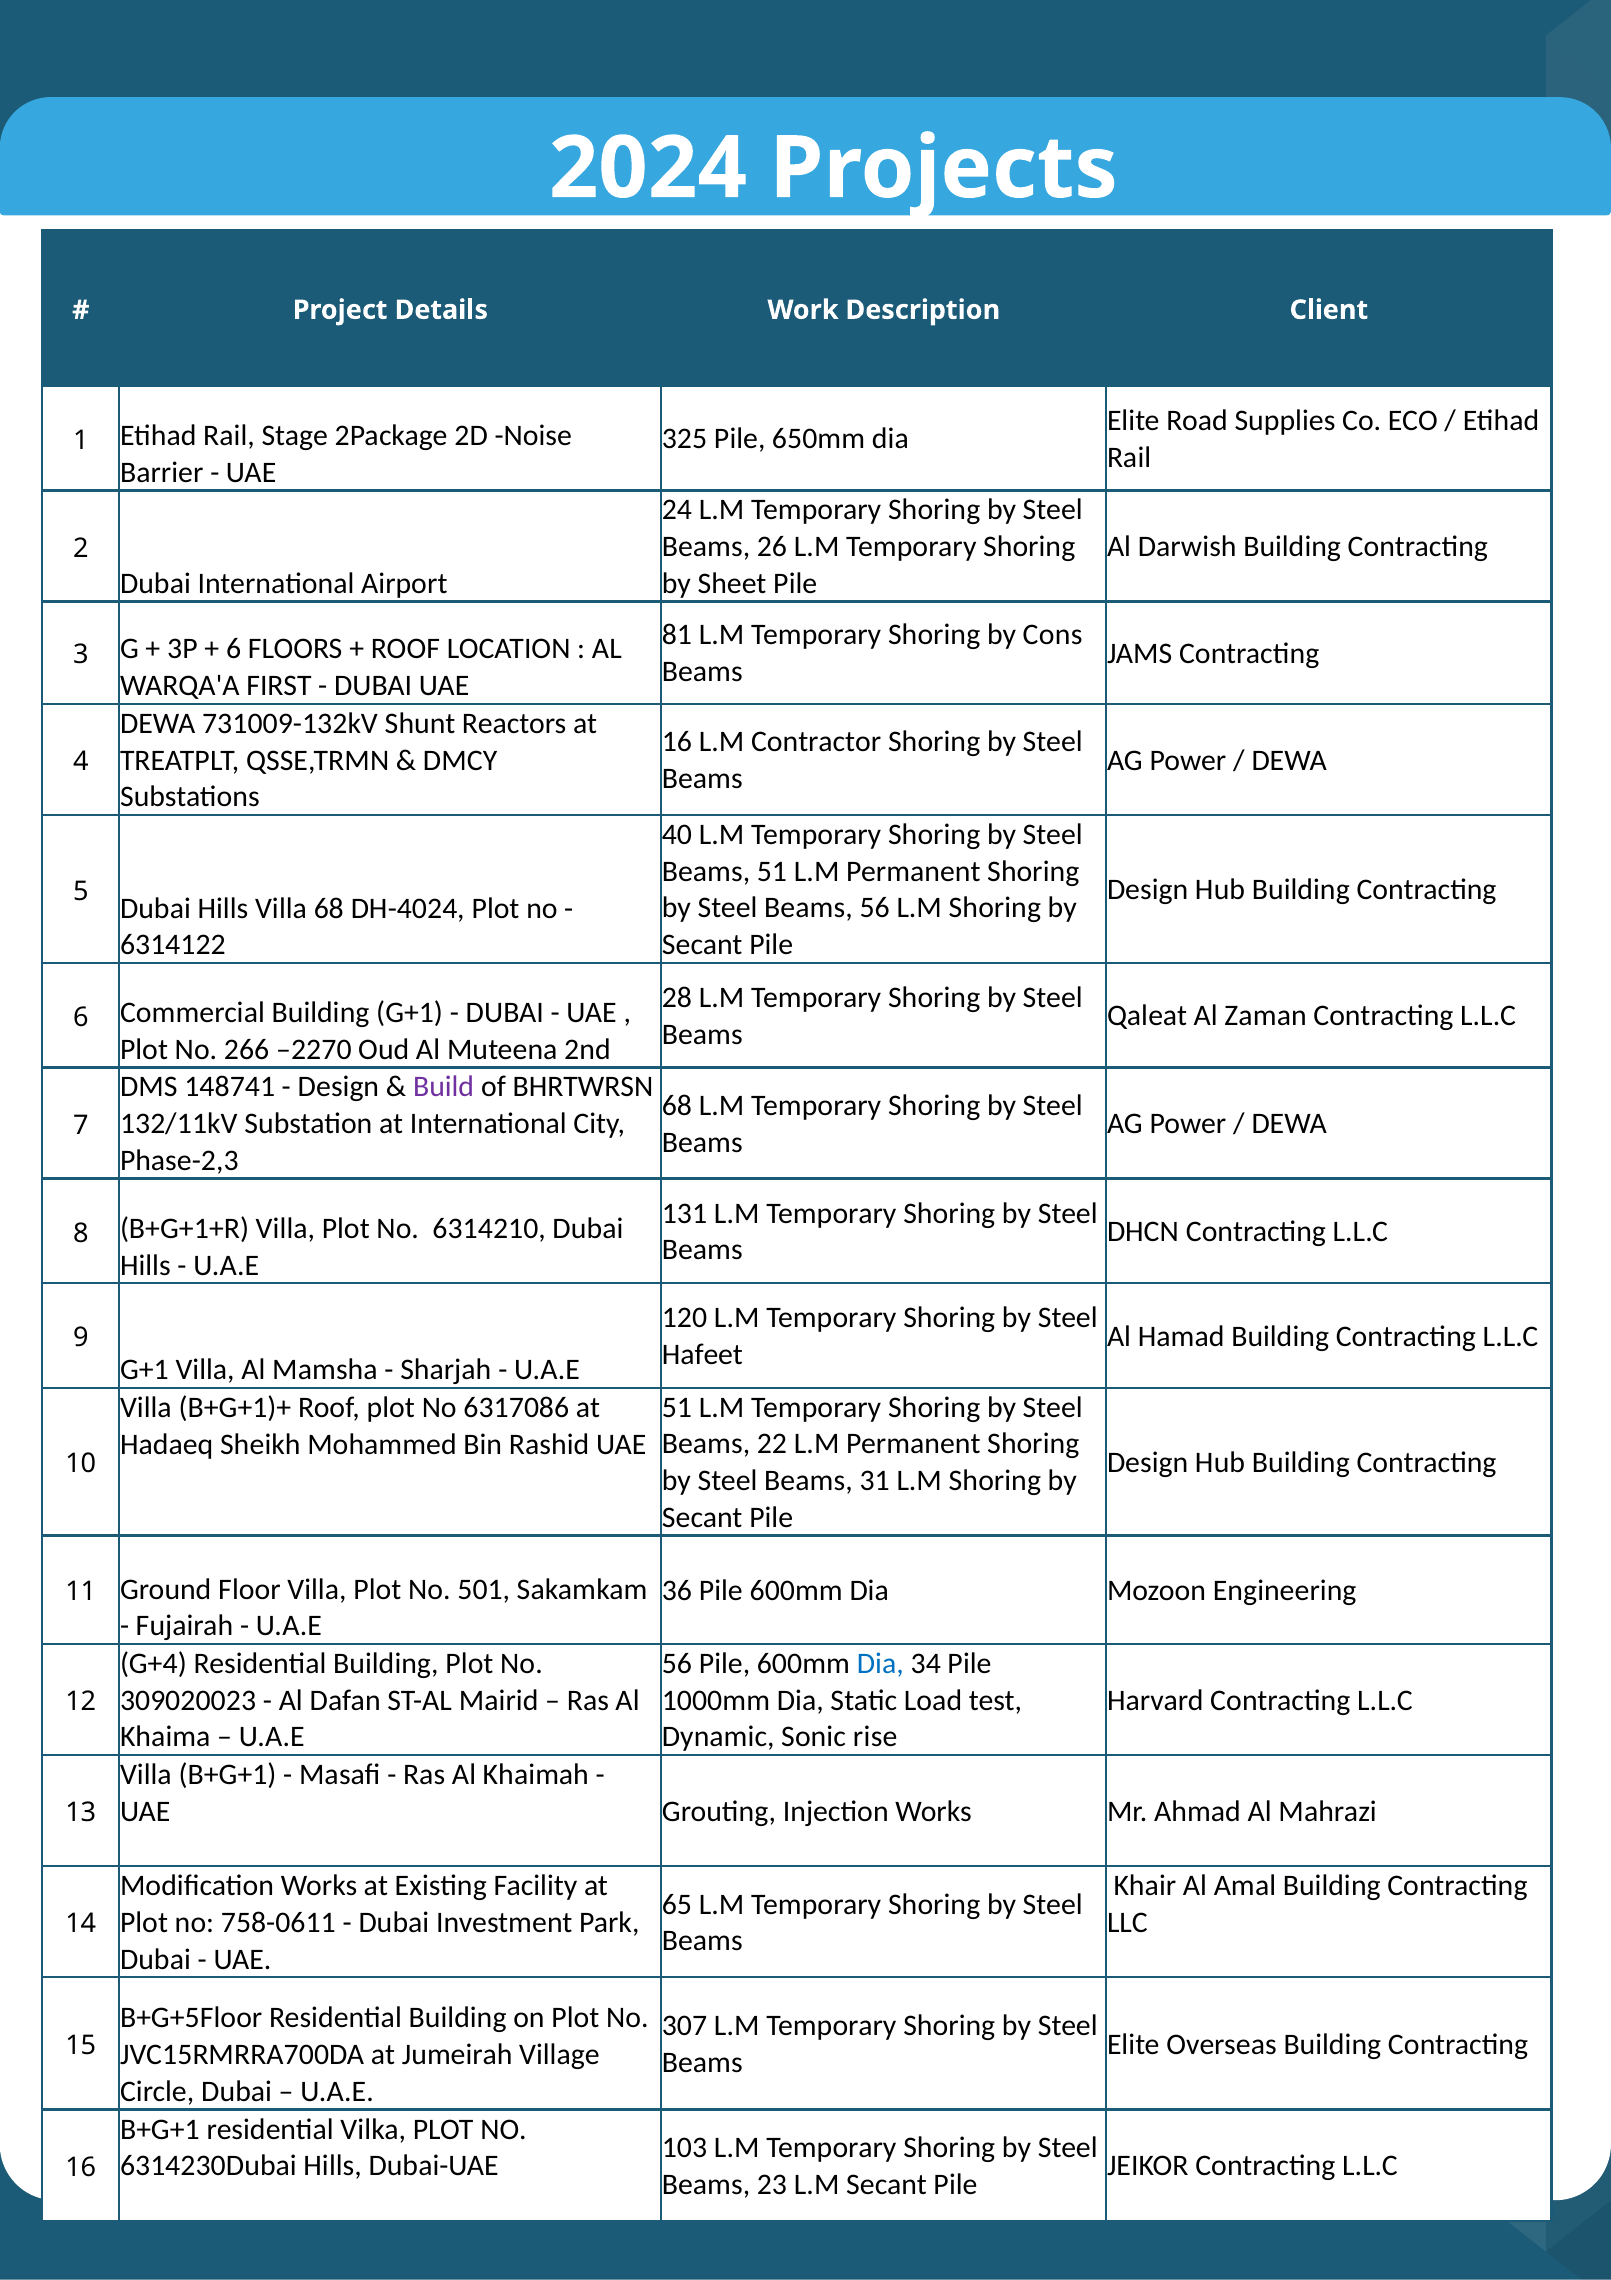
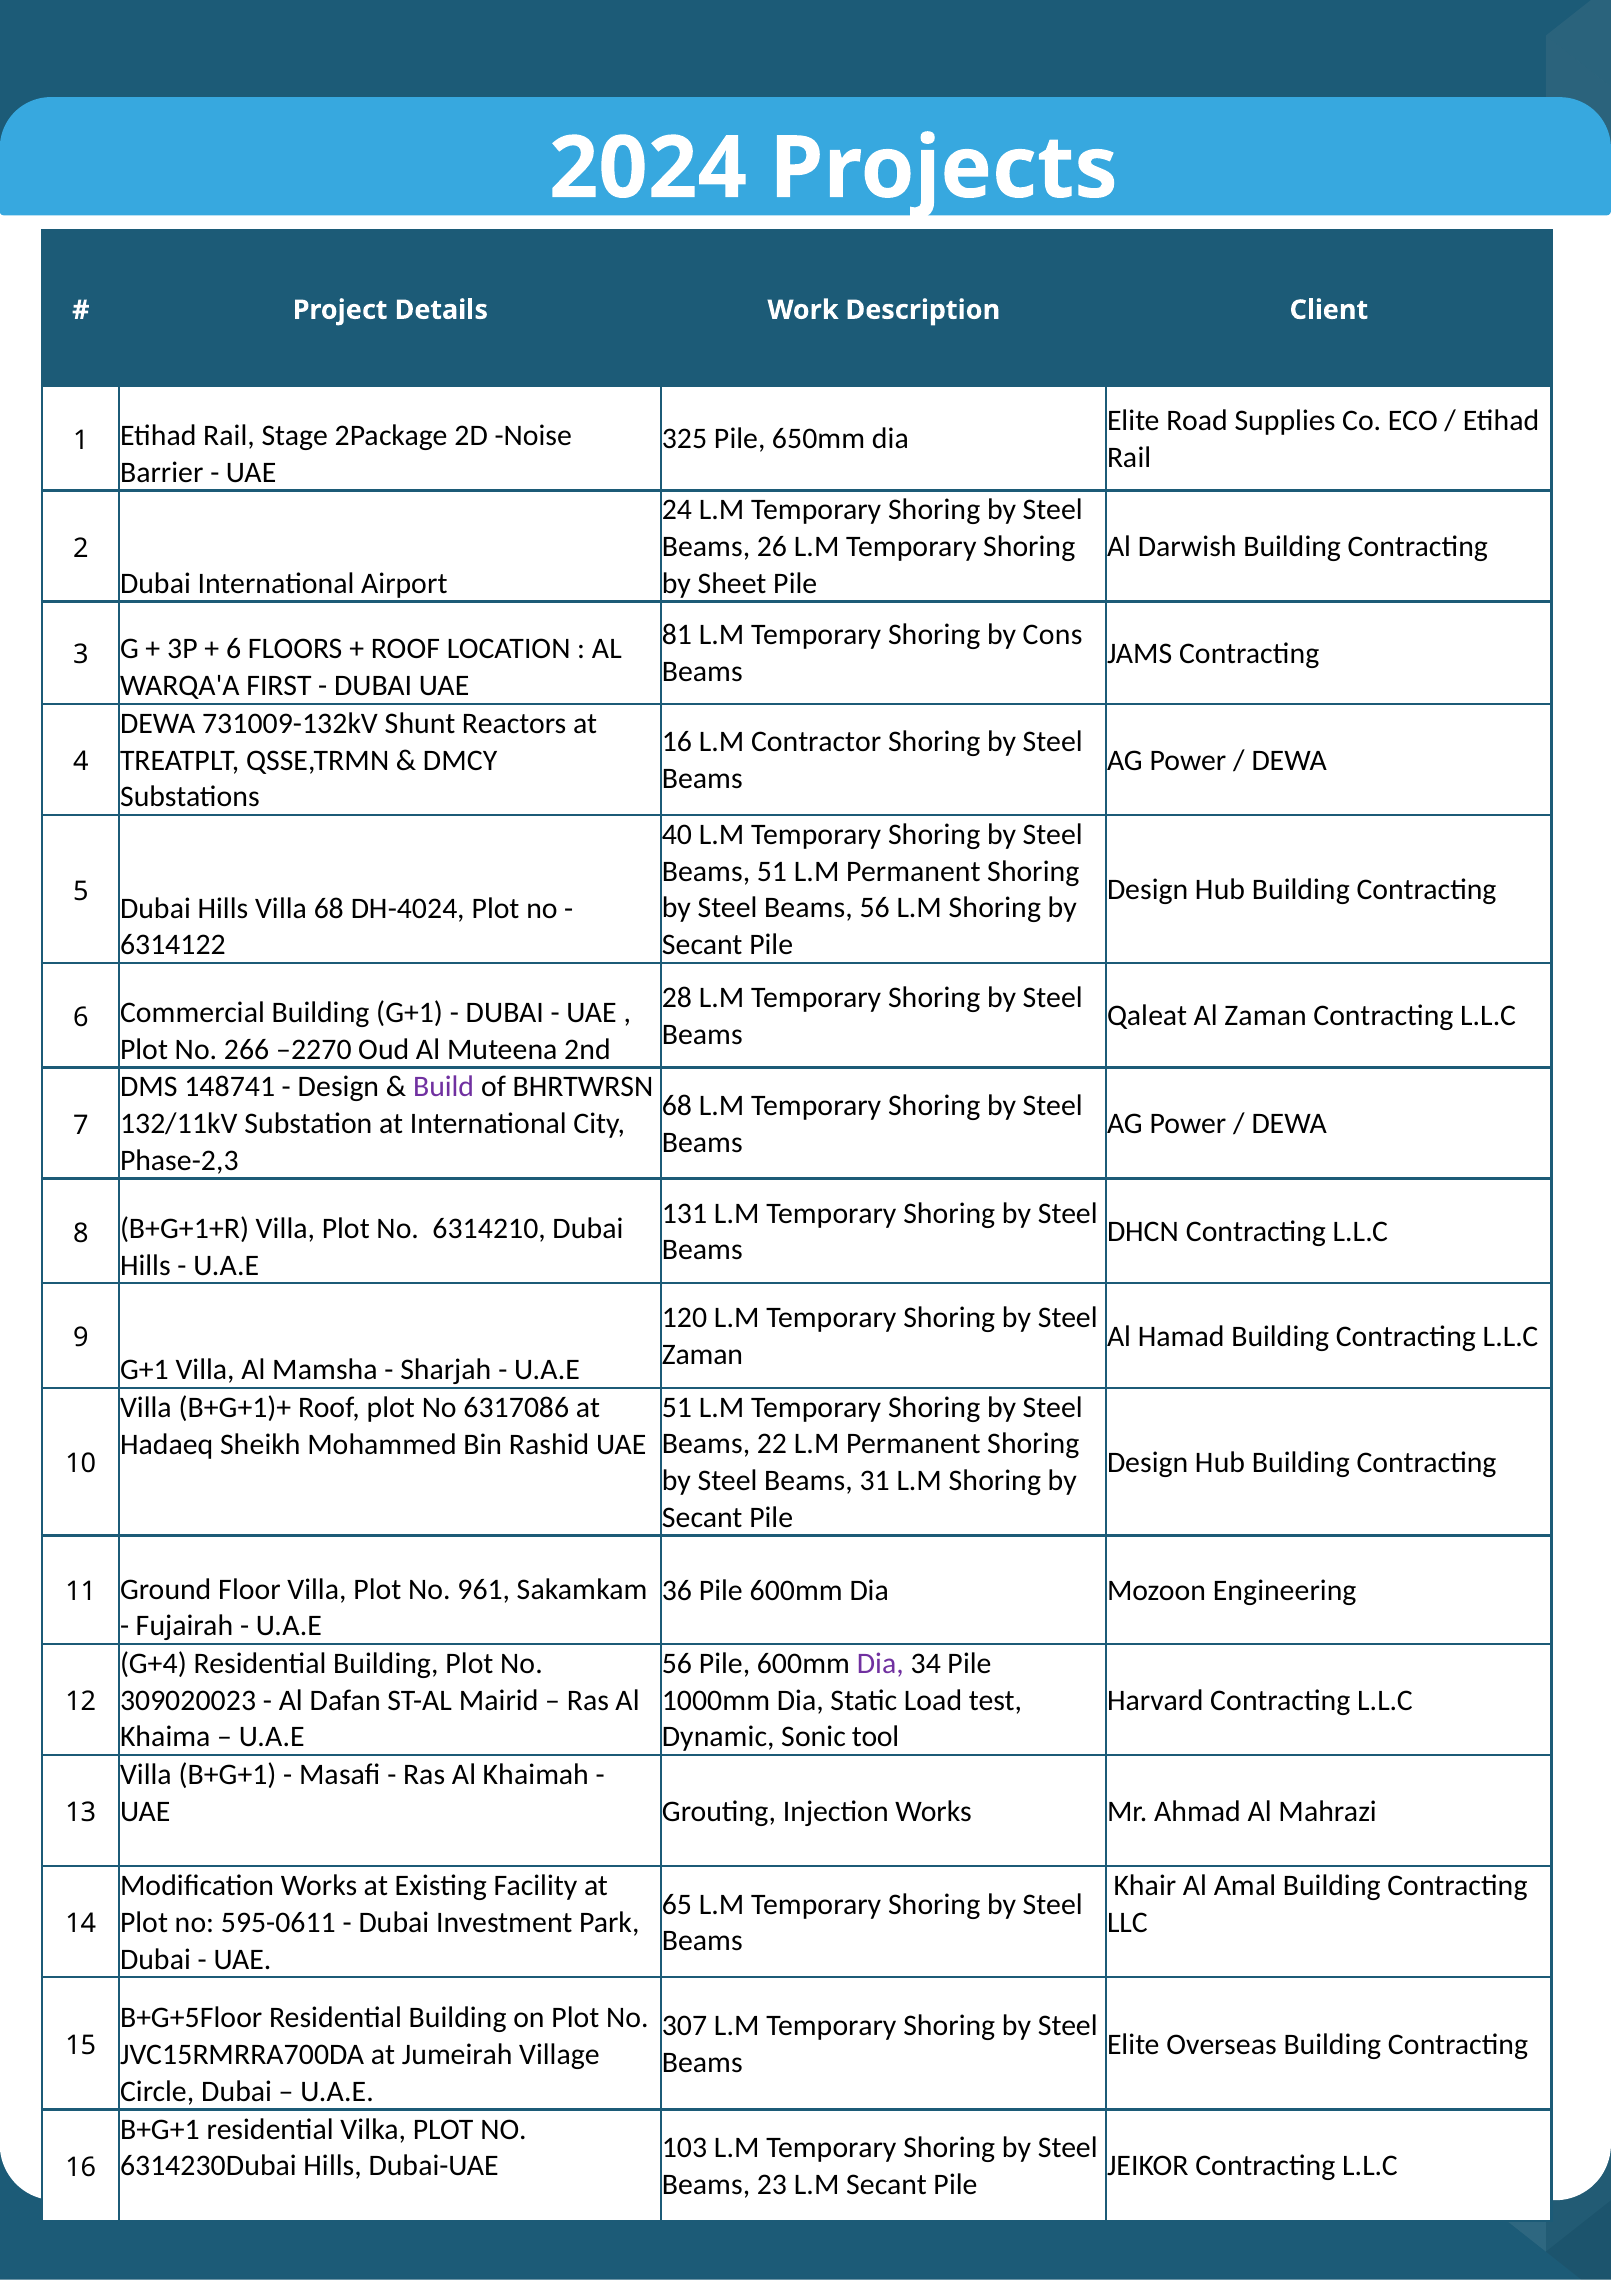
Hafeet: Hafeet -> Zaman (702, 1354)
501: 501 -> 961 (484, 1589)
Dia colour: blue -> purple (880, 1663)
rise: rise -> tool (876, 1737)
758-0611: 758-0611 -> 595-0611 (278, 1922)
